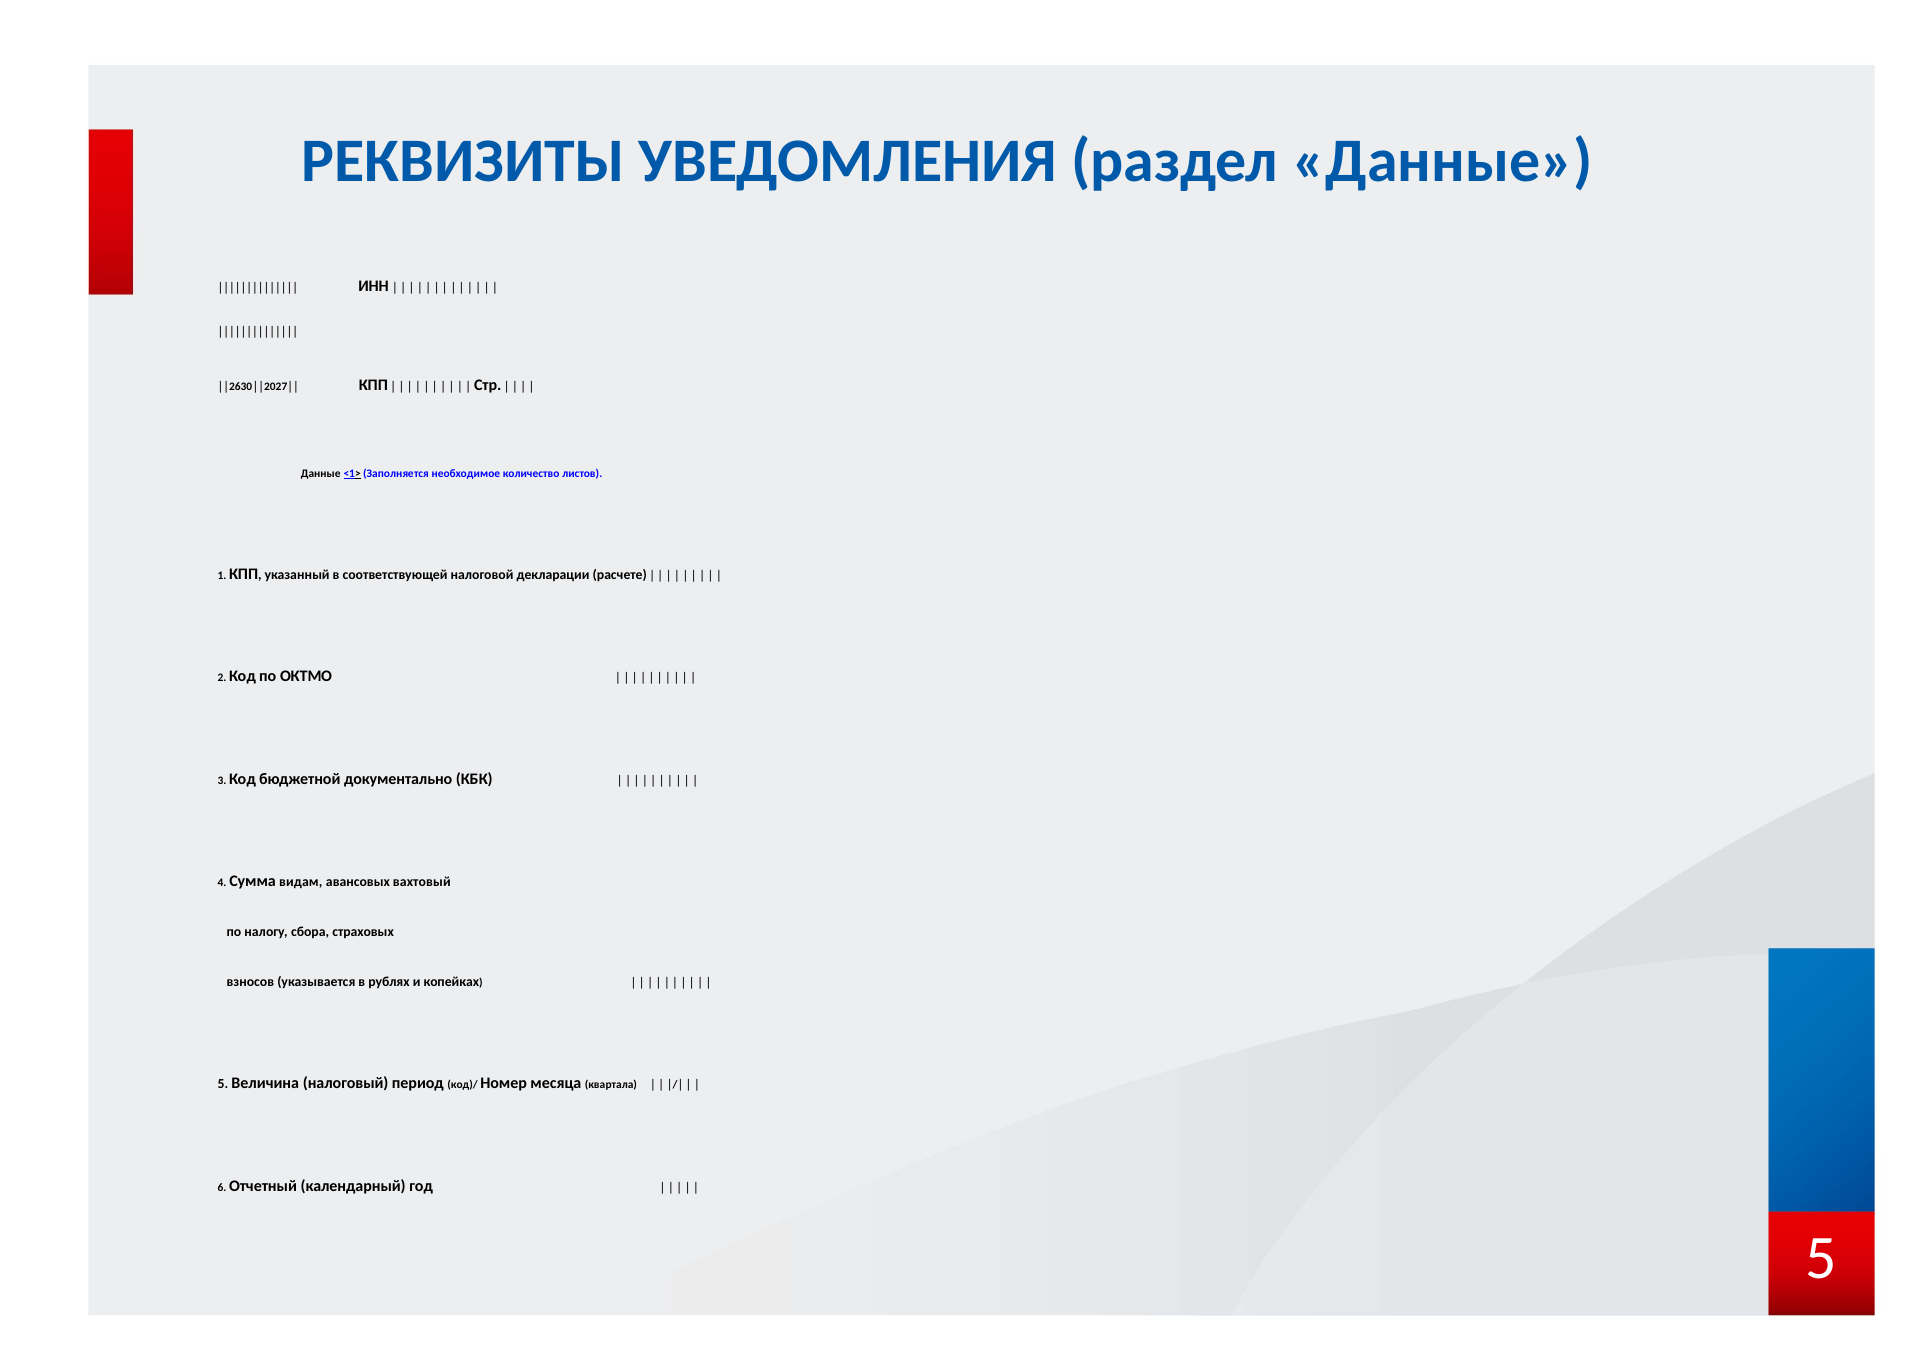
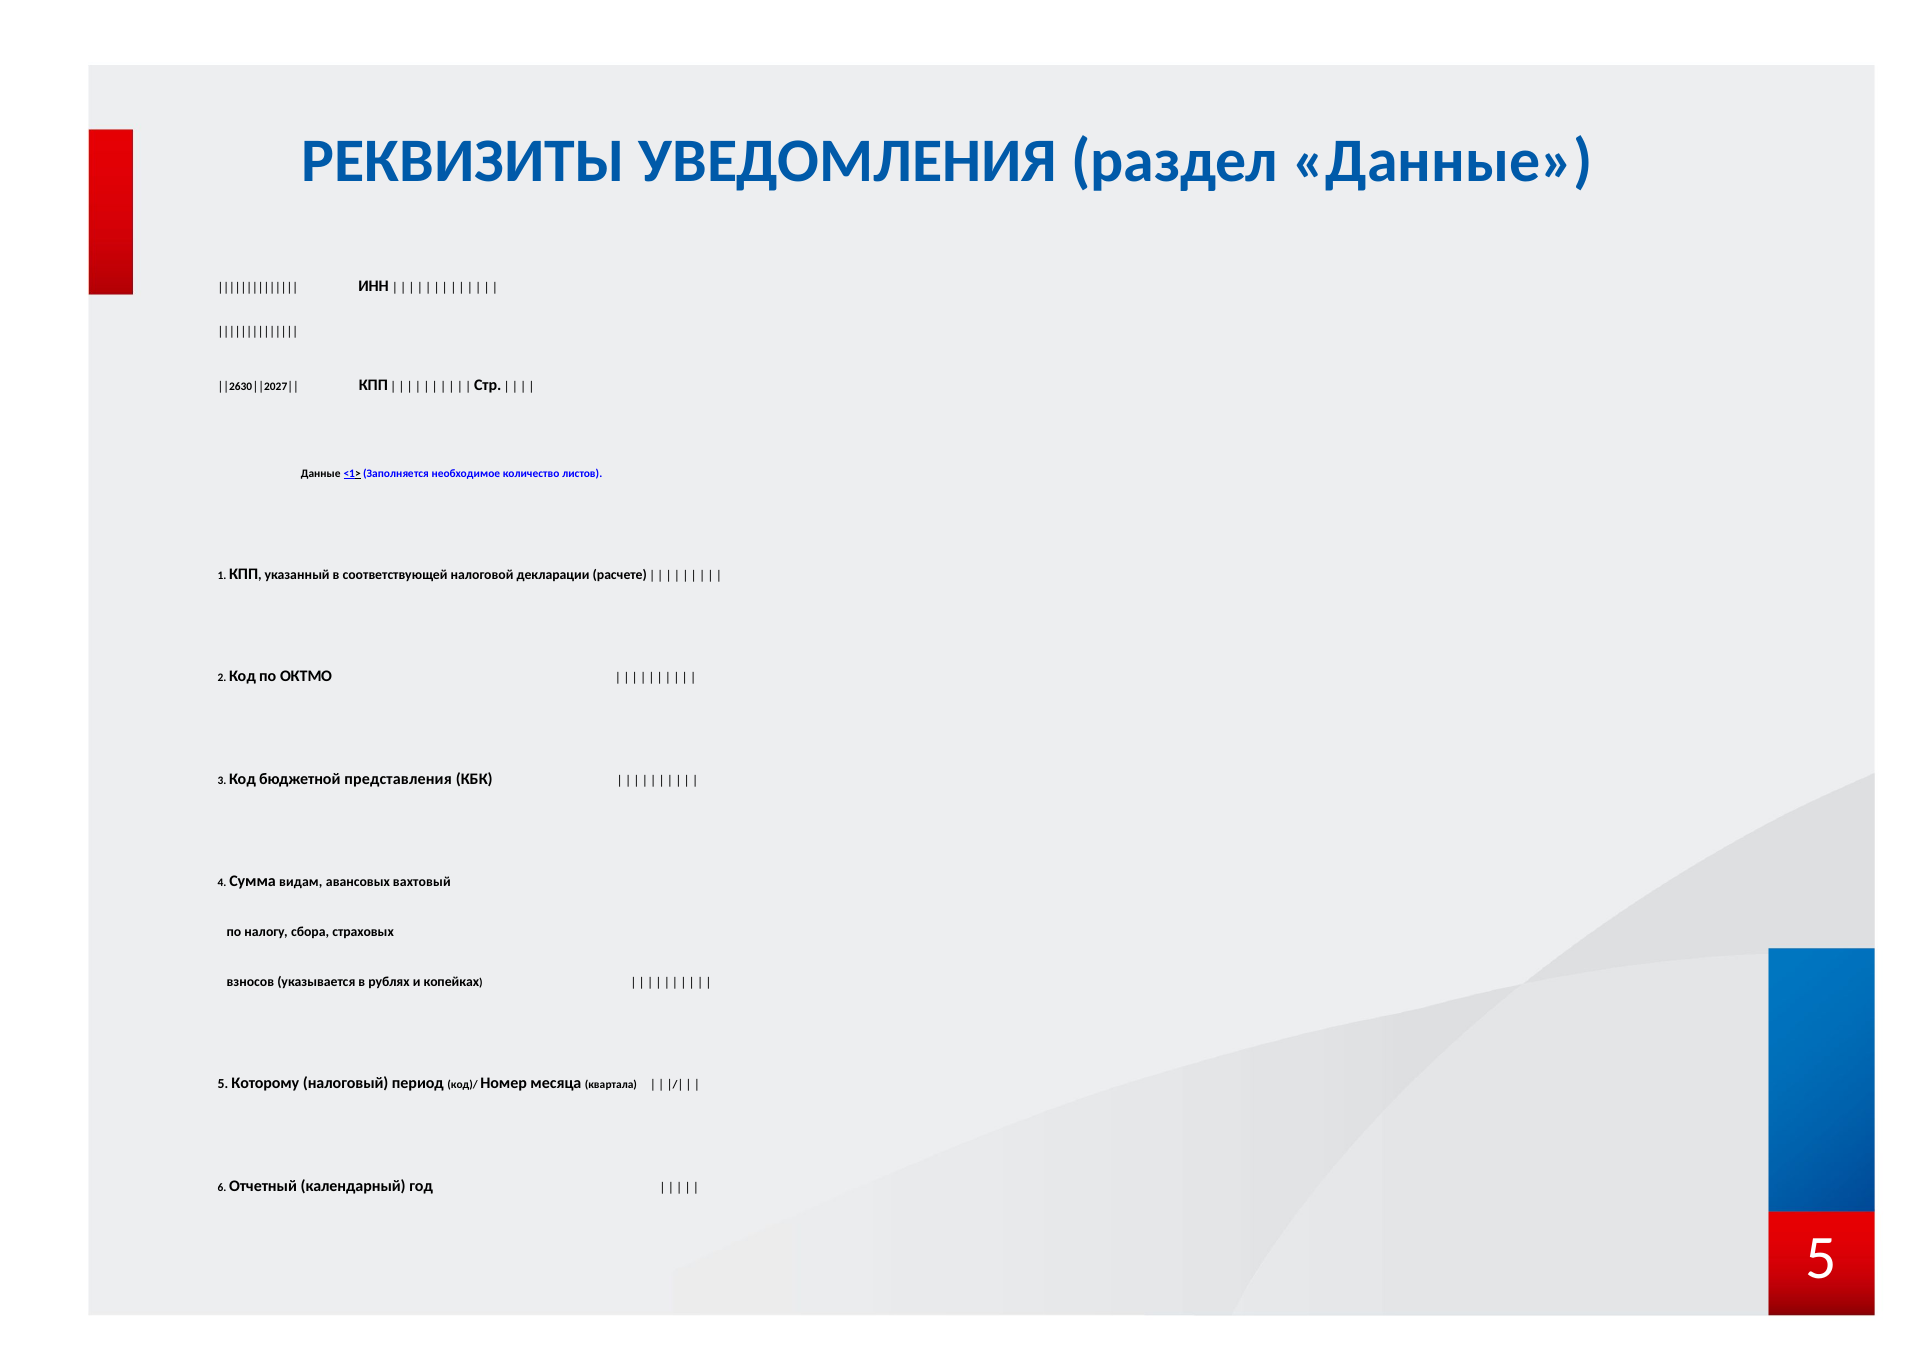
документально: документально -> представления (398, 779)
Величина: Величина -> Которому (265, 1083)
